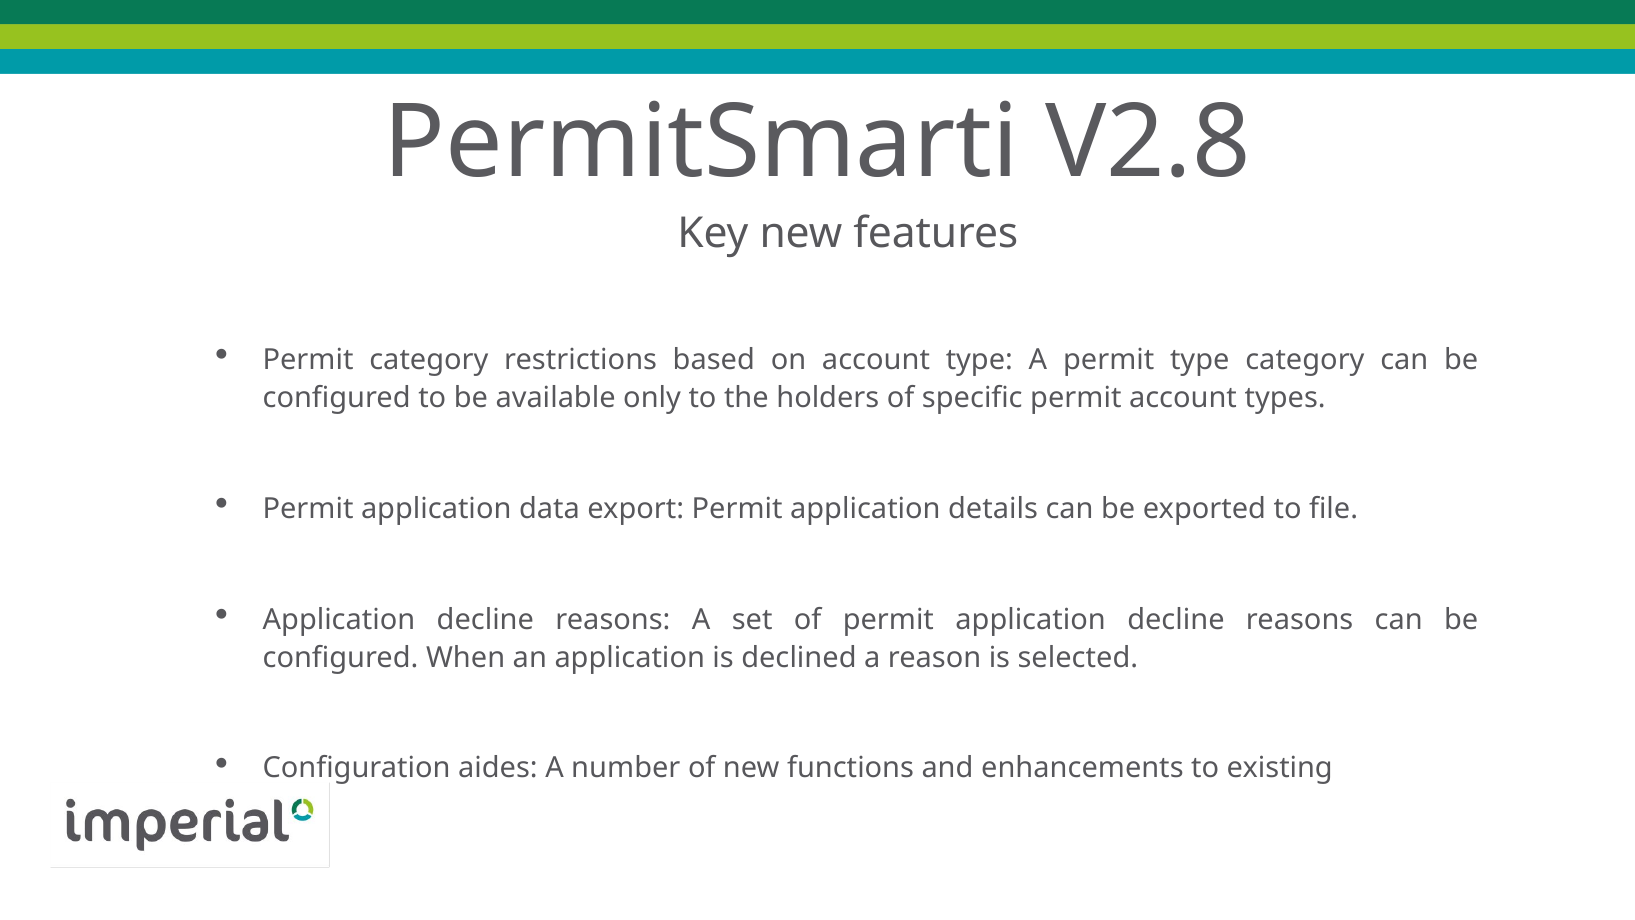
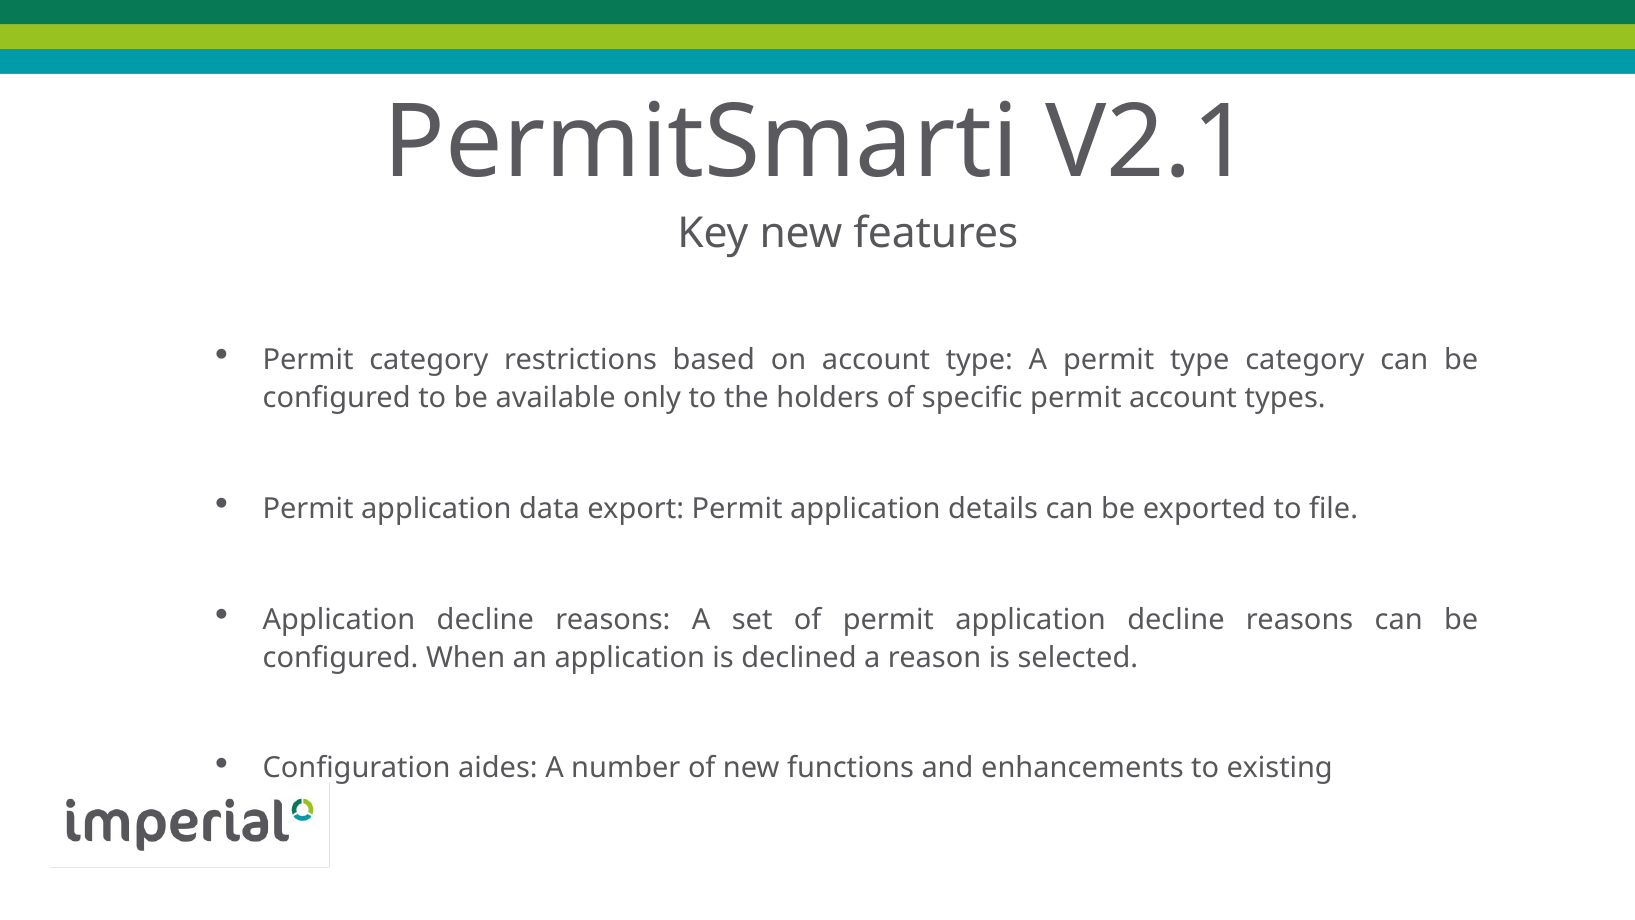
V2.8: V2.8 -> V2.1 (1148, 143)
